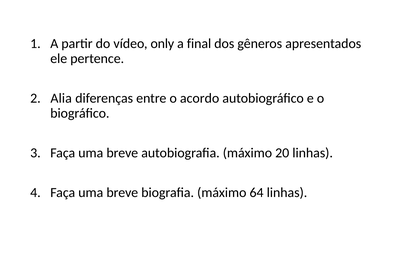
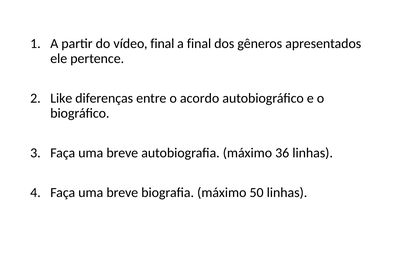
vídeo only: only -> final (162, 44)
Alia: Alia -> Like (61, 98)
20: 20 -> 36 (282, 153)
64: 64 -> 50 (257, 193)
